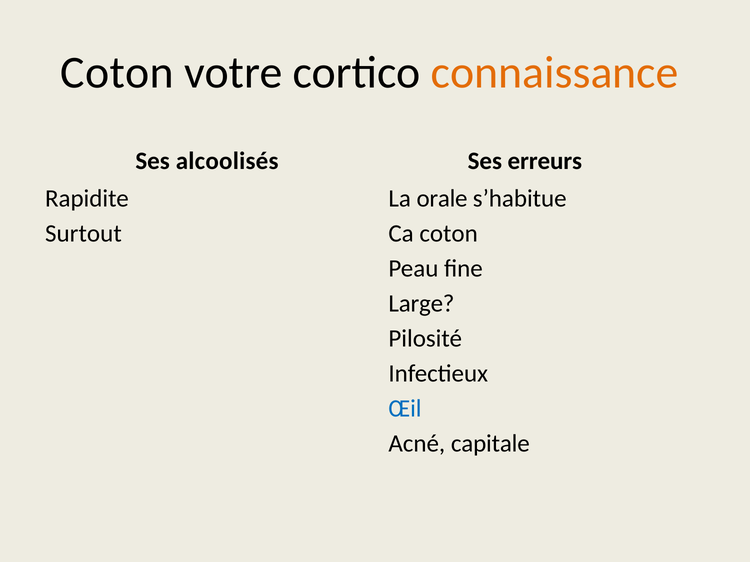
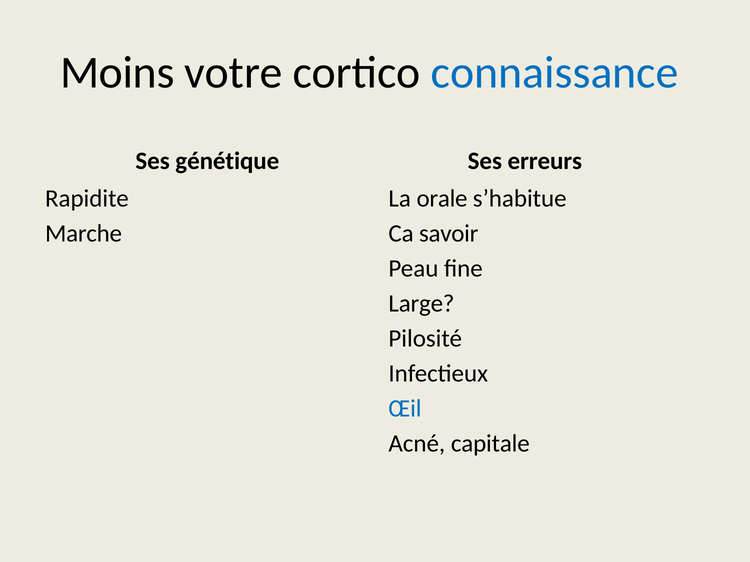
Coton: Coton -> Moins (117, 73)
connaissance colour: orange -> blue (555, 73)
alcoolisés: alcoolisés -> génétique (227, 161)
Surtout: Surtout -> Marche (84, 234)
Ca coton: coton -> savoir (449, 234)
